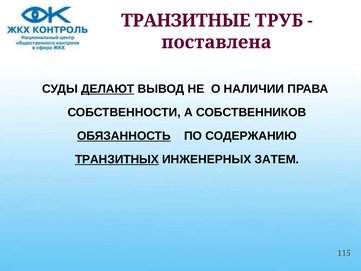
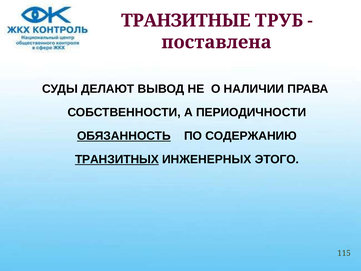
ДЕЛАЮТ underline: present -> none (108, 89)
СОБСТВЕННИКОВ: СОБСТВЕННИКОВ -> ПЕРИОДИЧНОСТИ (251, 112)
ЗАТЕМ: ЗАТЕМ -> ЭТОГО (277, 159)
